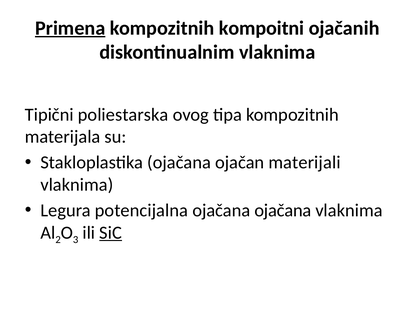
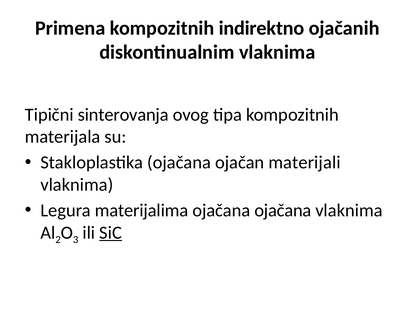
Primena underline: present -> none (70, 28)
kompoitni: kompoitni -> indirektno (262, 28)
poliestarska: poliestarska -> sinterovanja (123, 115)
potencijalna: potencijalna -> materijalima (142, 211)
